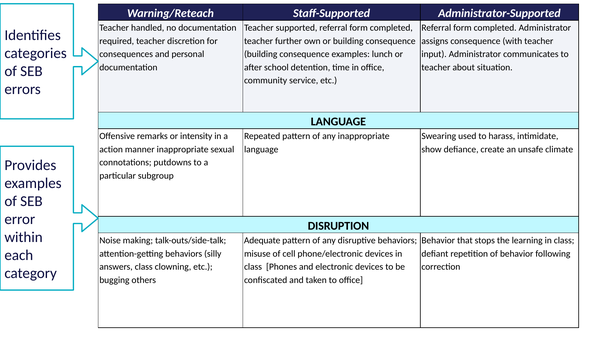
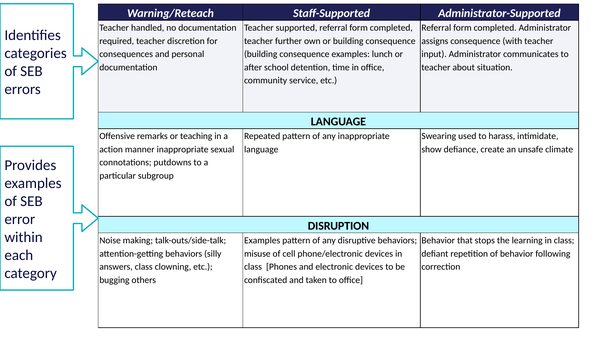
intensity: intensity -> teaching (196, 136)
Adequate: Adequate -> Examples (262, 240)
